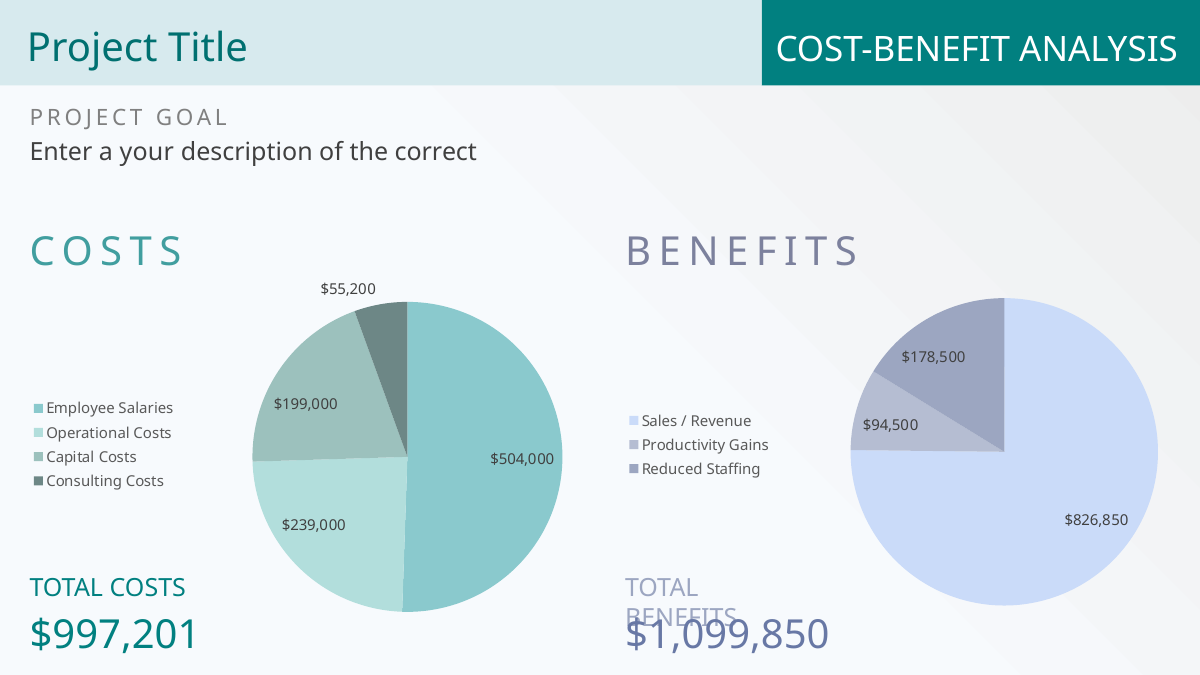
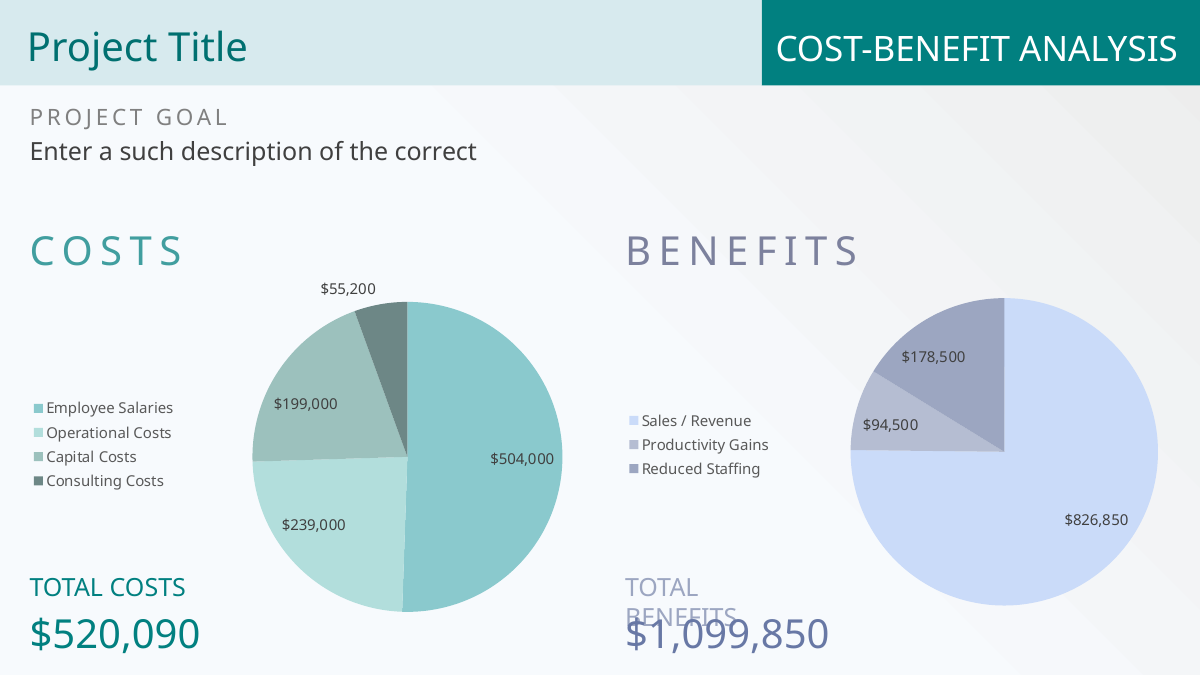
your: your -> such (147, 152)
$997,201: $997,201 -> $520,090 (115, 635)
